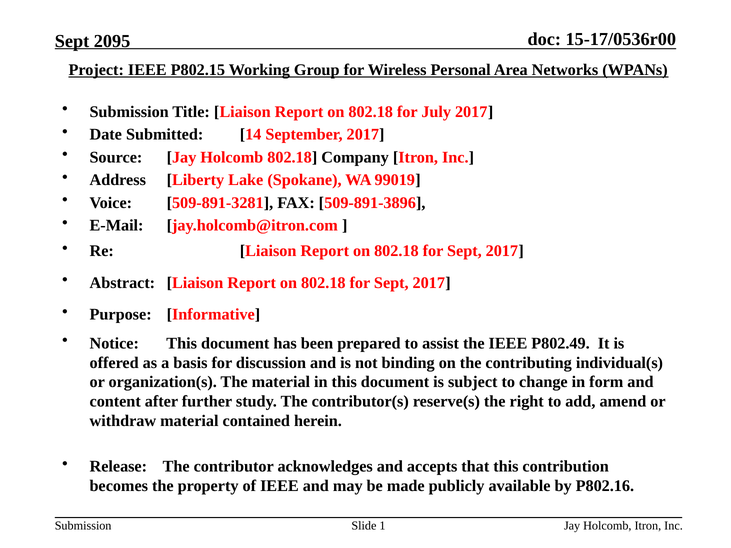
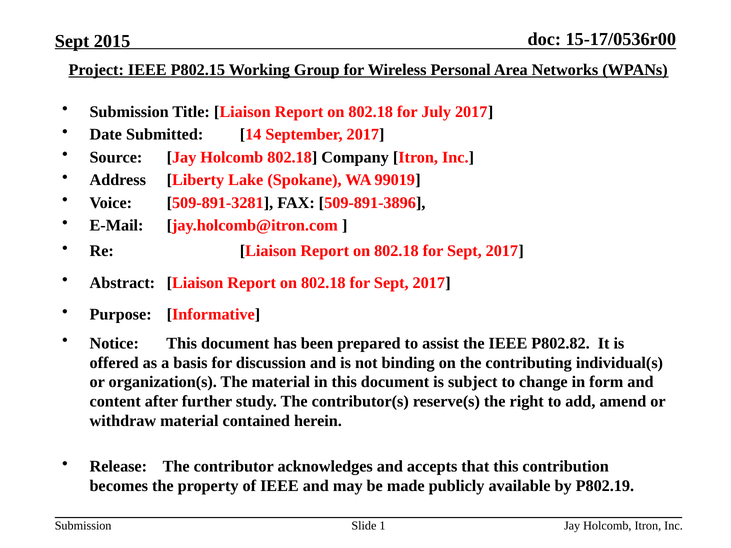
2095: 2095 -> 2015 (112, 41)
P802.49: P802.49 -> P802.82 (560, 343)
P802.16: P802.16 -> P802.19 (605, 486)
